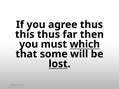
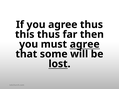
must which: which -> agree (85, 44)
